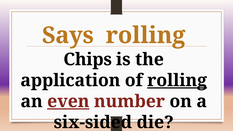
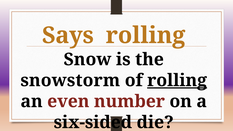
Chips: Chips -> Snow (87, 59)
application: application -> snowstorm (70, 80)
even underline: present -> none (68, 101)
